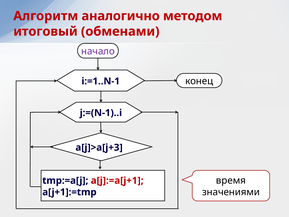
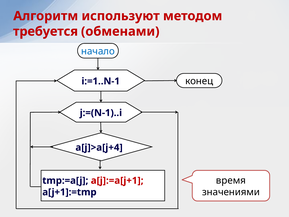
аналогично: аналогично -> используют (121, 16)
итоговый: итоговый -> требуется (46, 31)
начало colour: purple -> blue (98, 51)
a[j]>a[j+3: a[j]>a[j+3 -> a[j]>a[j+4 (99, 147)
